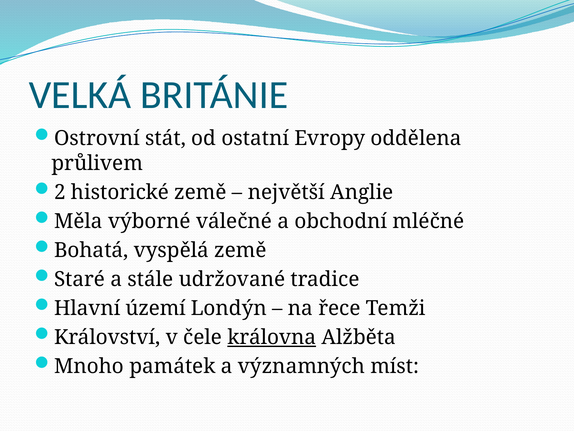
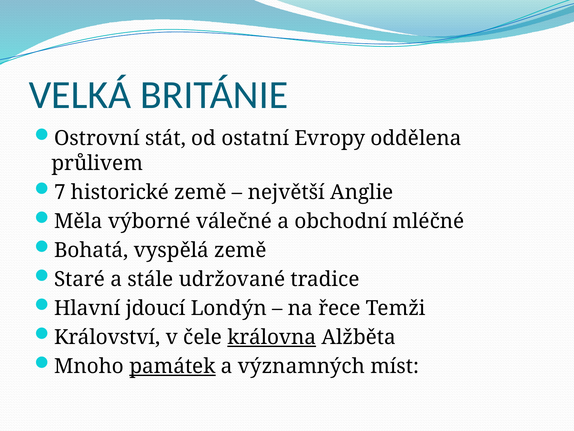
2: 2 -> 7 (60, 192)
území: území -> jdoucí (156, 308)
památek underline: none -> present (172, 366)
